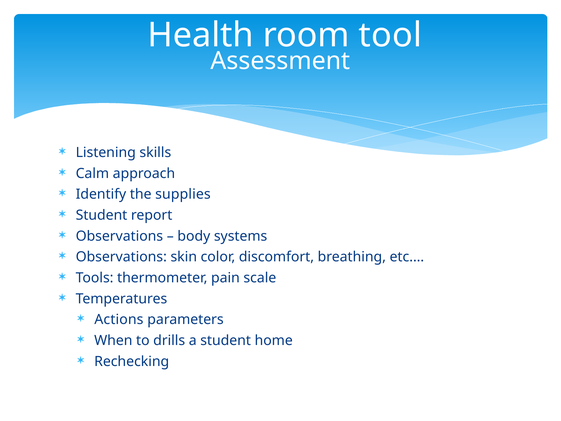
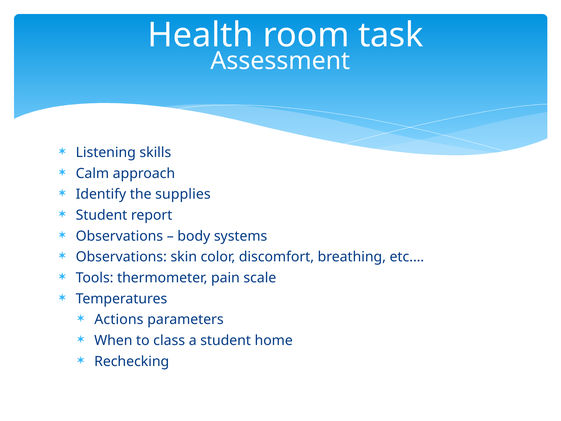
tool: tool -> task (391, 35)
drills: drills -> class (169, 340)
